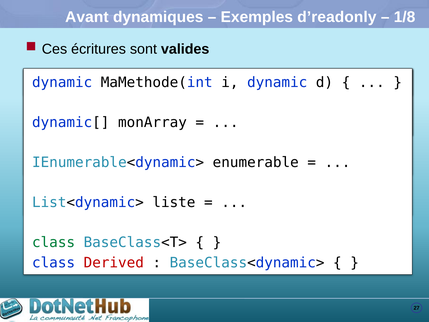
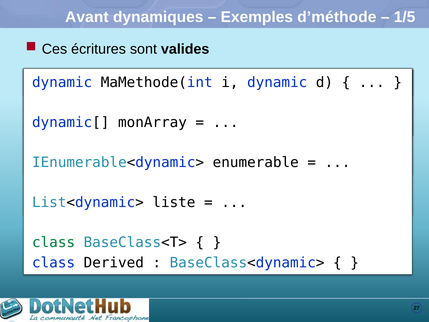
d’readonly: d’readonly -> d’méthode (337, 17)
1/8: 1/8 -> 1/5 (405, 17)
Derived colour: red -> black (114, 262)
